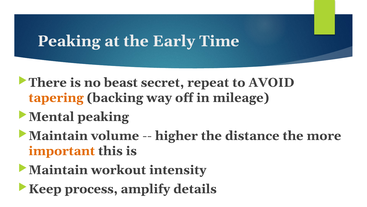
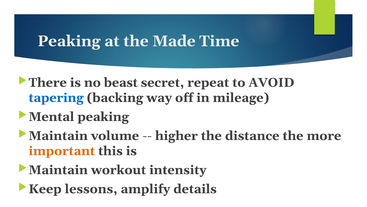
Early: Early -> Made (174, 41)
tapering colour: orange -> blue (56, 98)
process: process -> lessons (91, 188)
